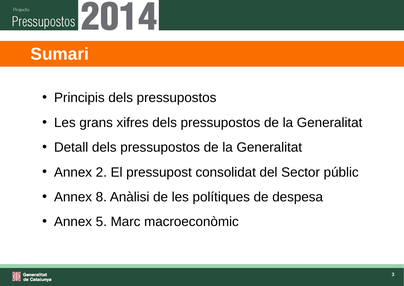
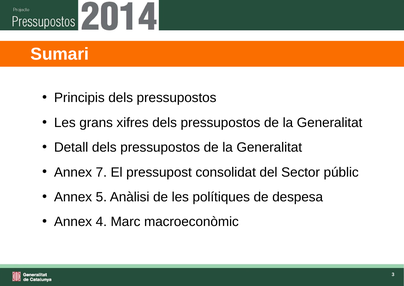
2: 2 -> 7 (101, 172)
8: 8 -> 5 (101, 197)
5: 5 -> 4 (101, 222)
